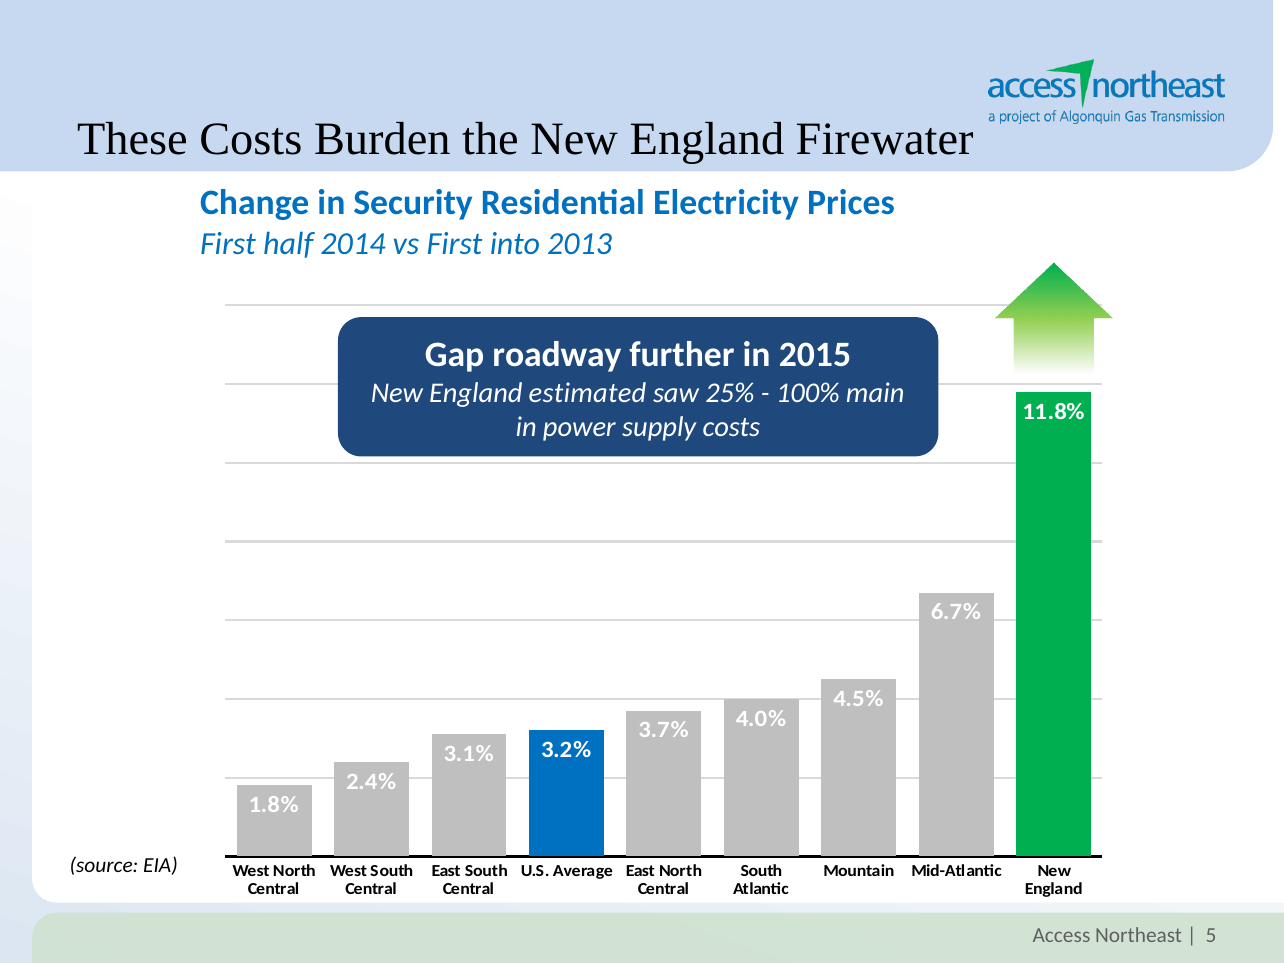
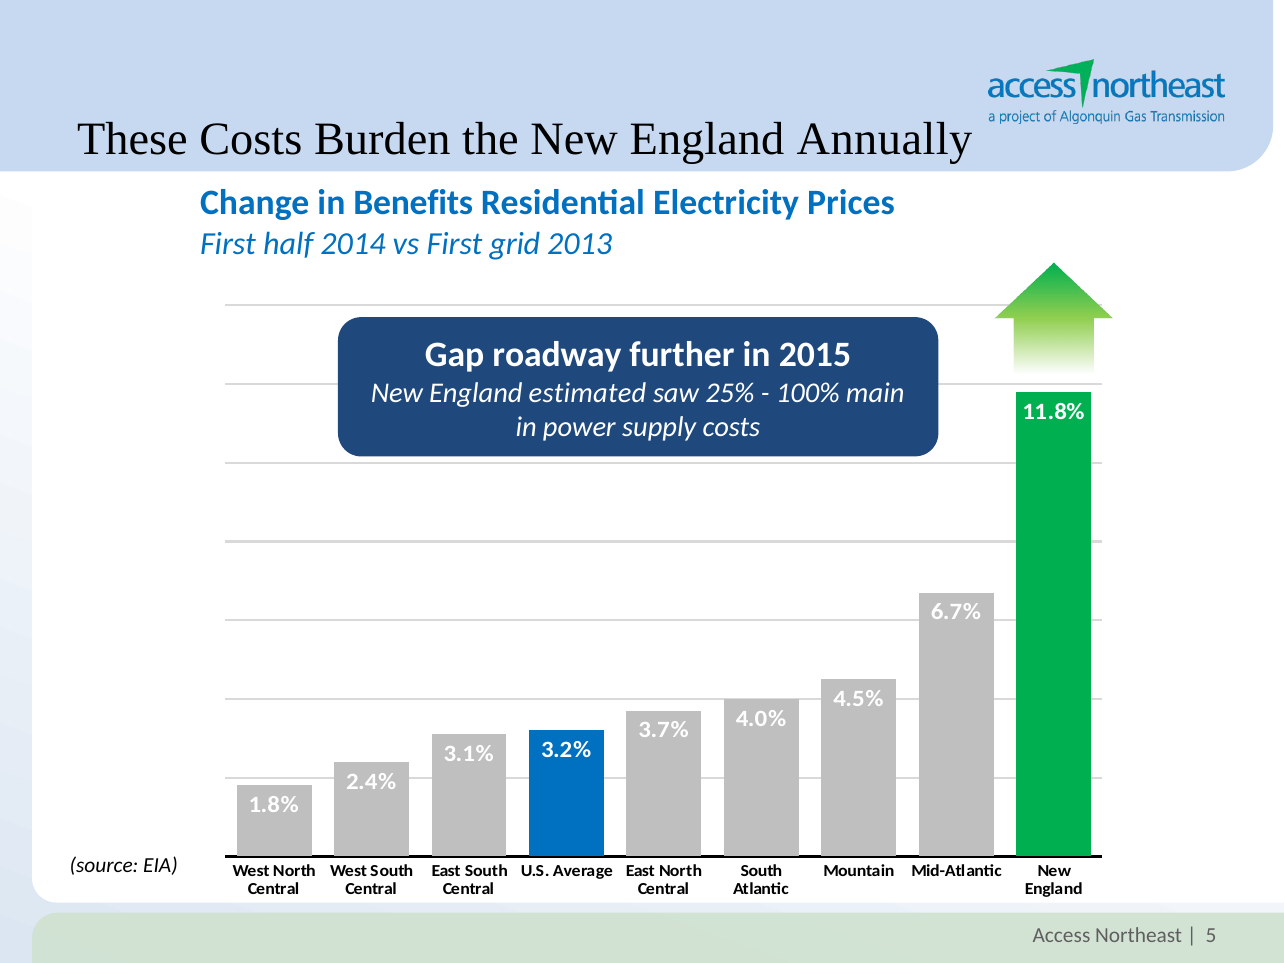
Firewater: Firewater -> Annually (884, 139)
Security: Security -> Benefits (413, 203)
into: into -> grid (515, 243)
